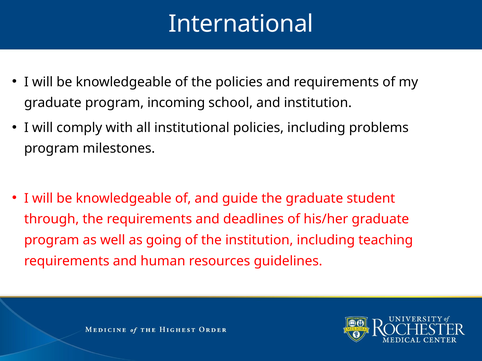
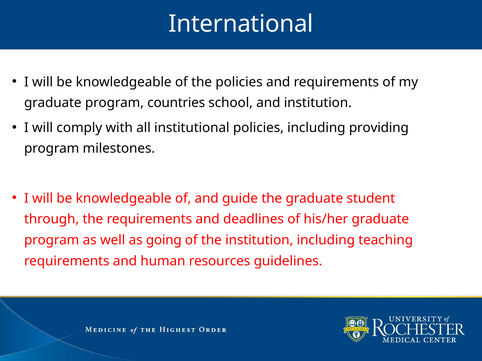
incoming: incoming -> countries (176, 103)
problems: problems -> providing (379, 128)
